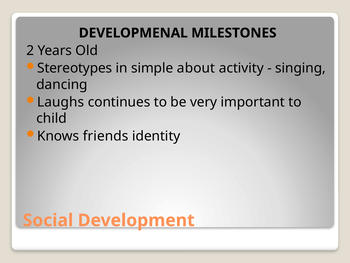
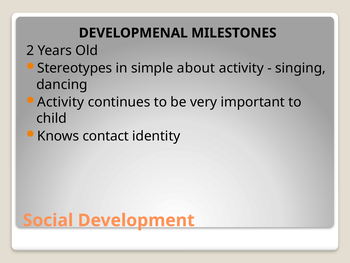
Laughs: Laughs -> Activity (61, 102)
friends: friends -> contact (106, 136)
